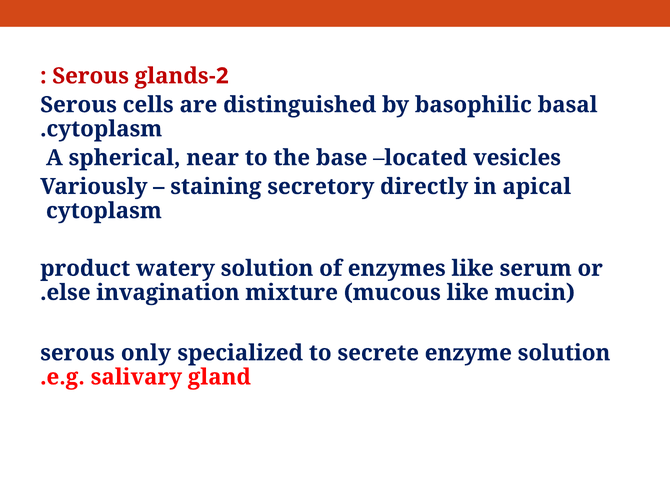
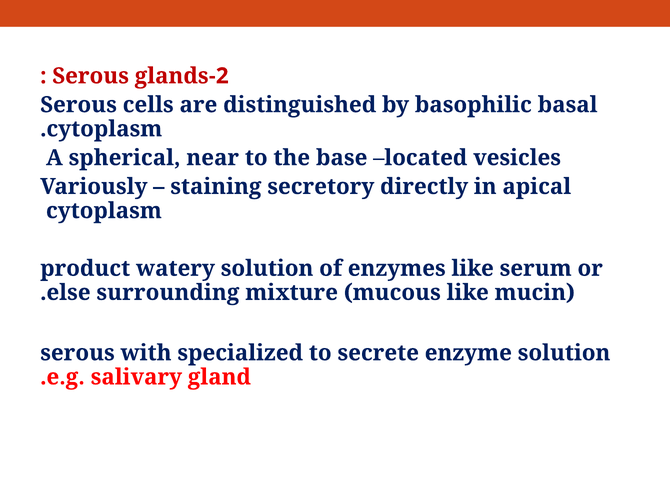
invagination: invagination -> surrounding (168, 292)
only: only -> with (146, 353)
